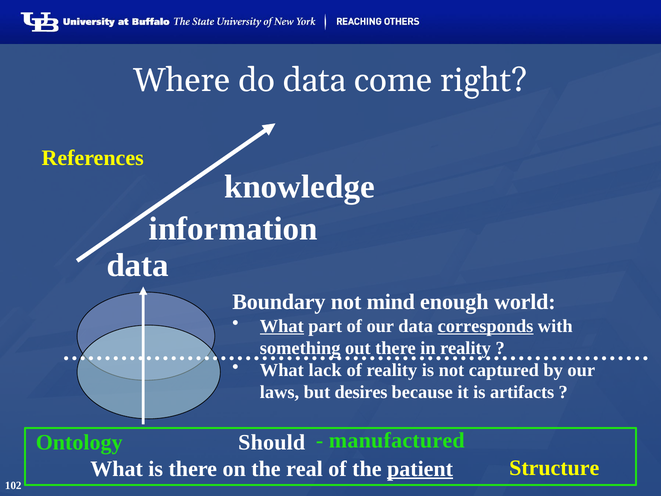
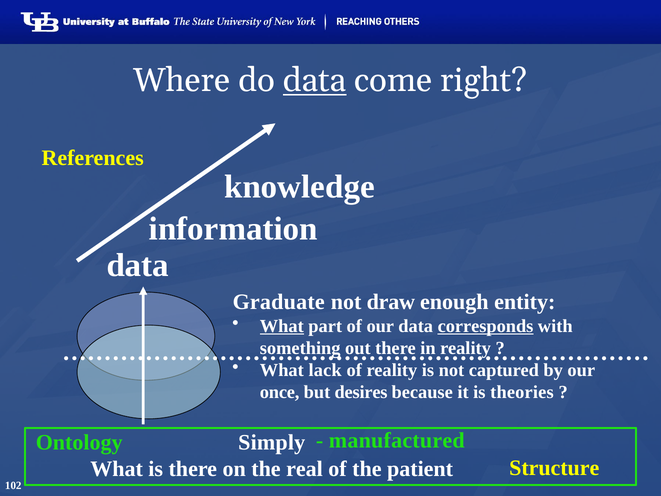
data underline: none -> present (315, 80)
Boundary: Boundary -> Graduate (279, 302)
mind: mind -> draw (391, 302)
world: world -> entity (525, 302)
laws: laws -> once (280, 392)
artifacts: artifacts -> theories (522, 392)
Should: Should -> Simply (272, 442)
patient underline: present -> none (420, 469)
